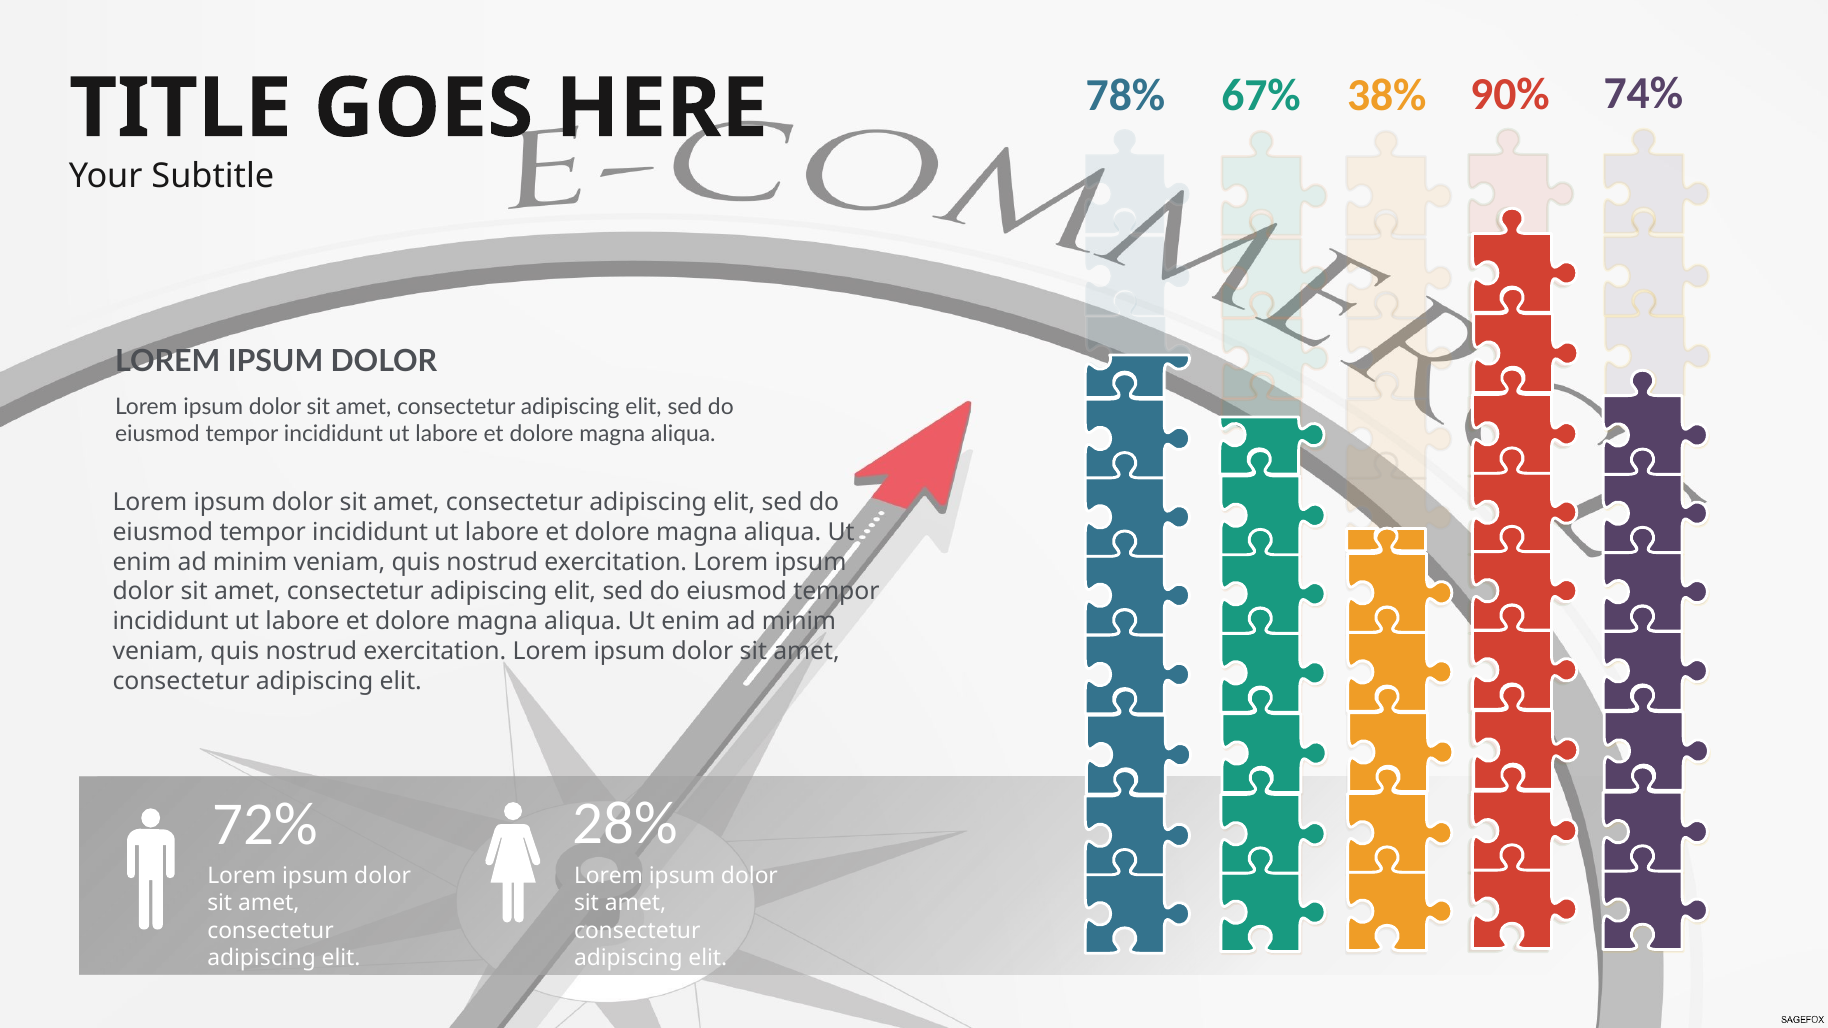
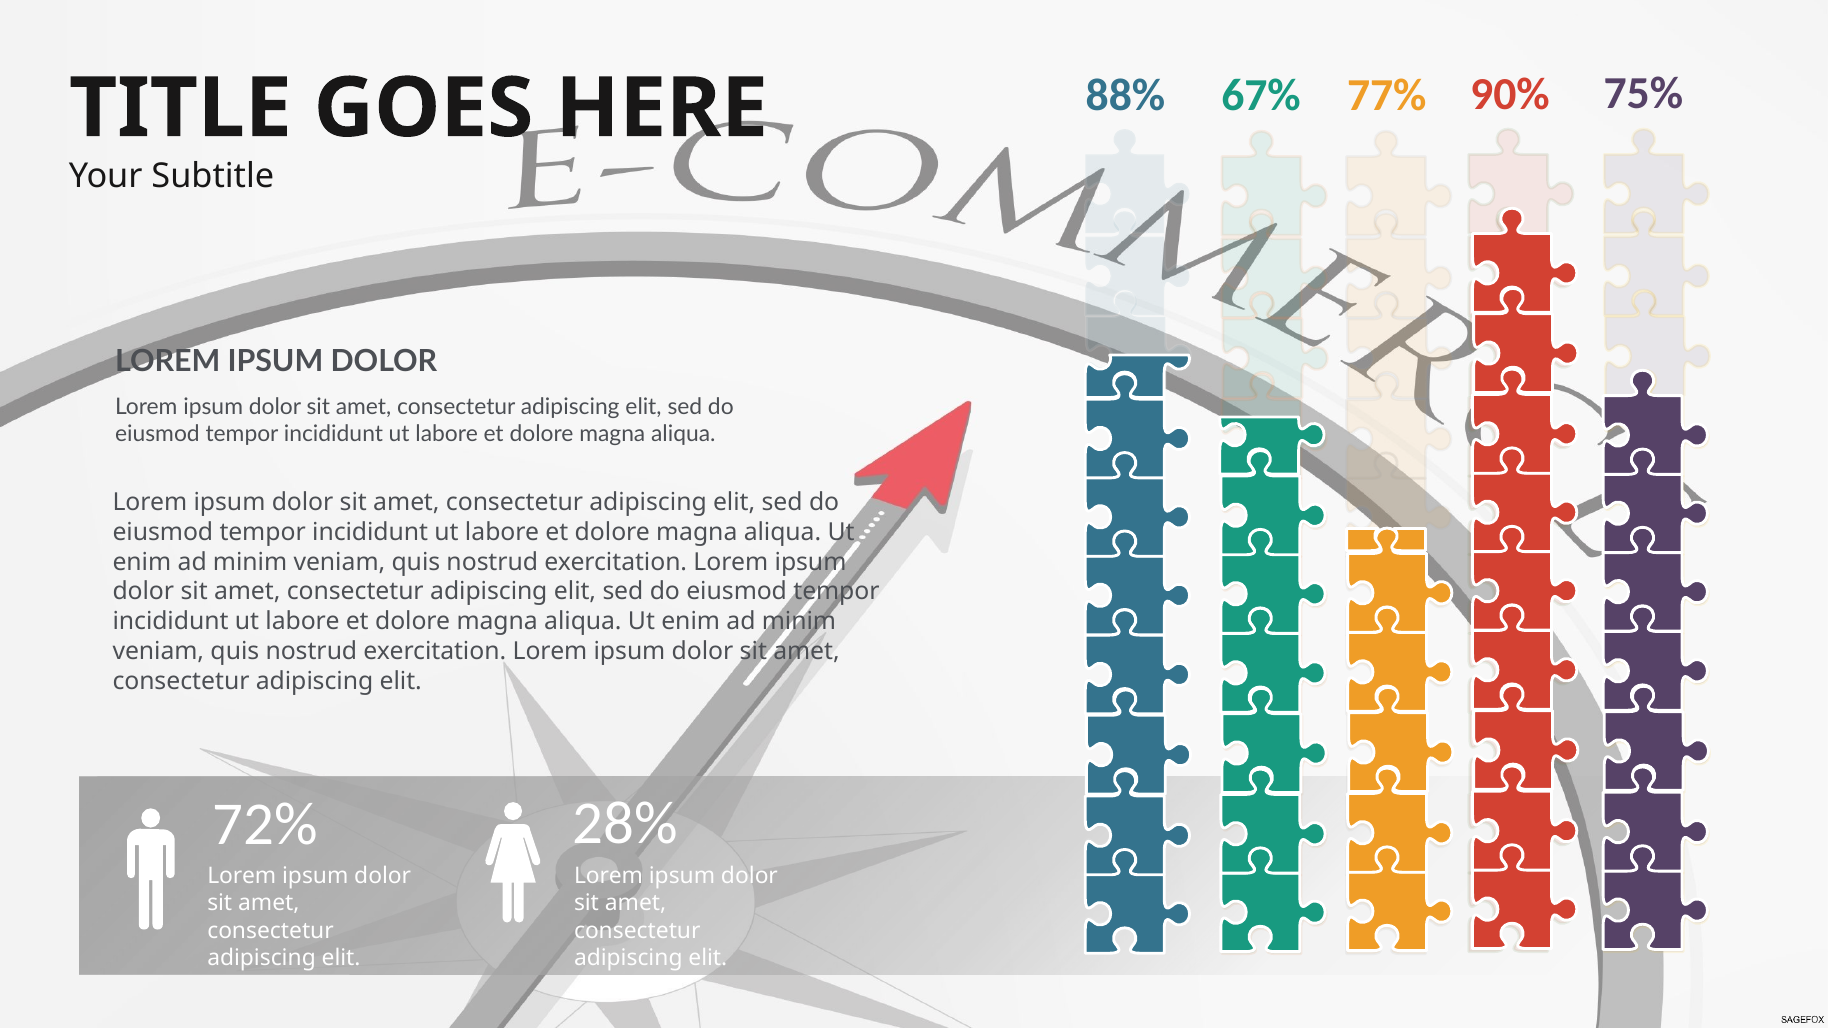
74%: 74% -> 75% (1643, 94)
78%: 78% -> 88% (1125, 96)
38%: 38% -> 77% (1387, 96)
